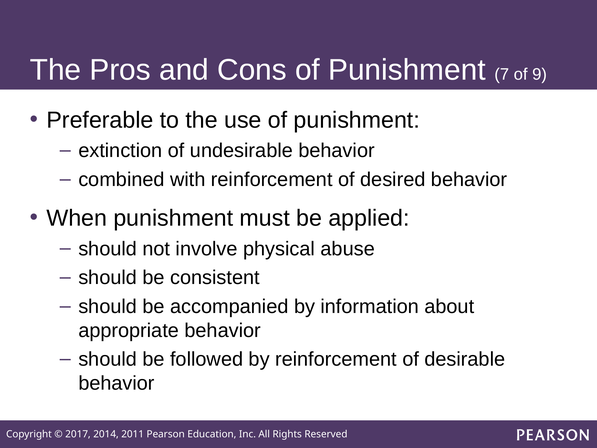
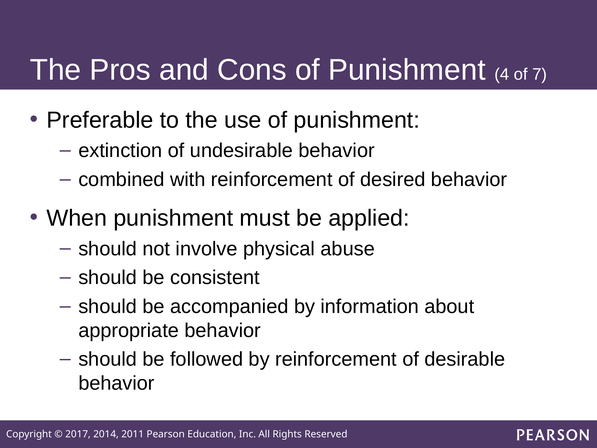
7: 7 -> 4 (502, 74)
9: 9 -> 7 (540, 74)
